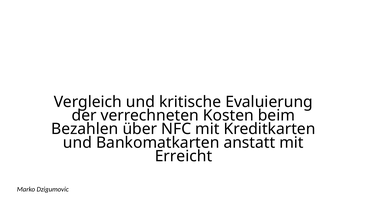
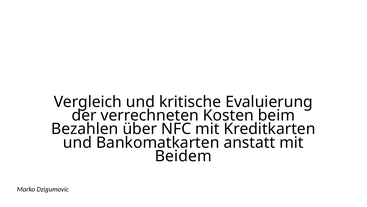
Erreicht: Erreicht -> Beidem (183, 156)
